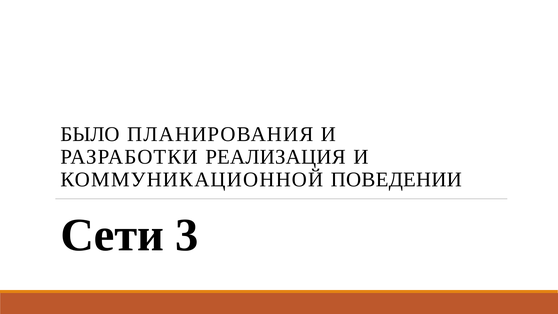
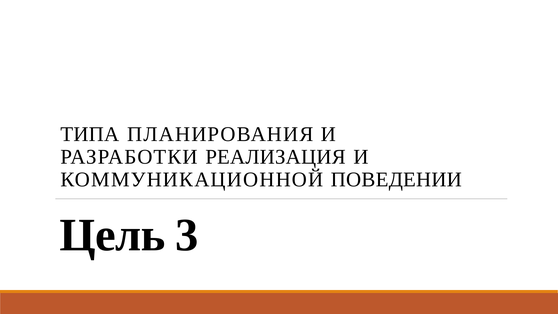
БЫЛО: БЫЛО -> ТИПА (90, 134)
Сети: Сети -> Цель (112, 235)
